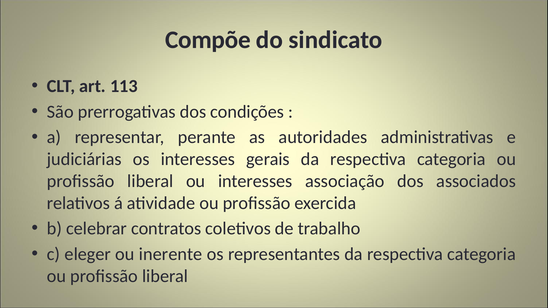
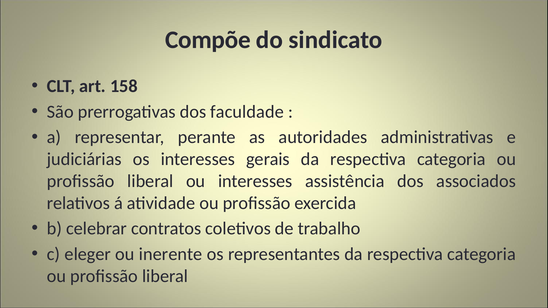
113: 113 -> 158 (124, 86)
condições: condições -> faculdade (247, 112)
associação: associação -> assistência (345, 181)
